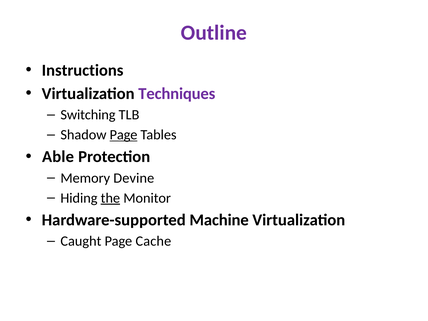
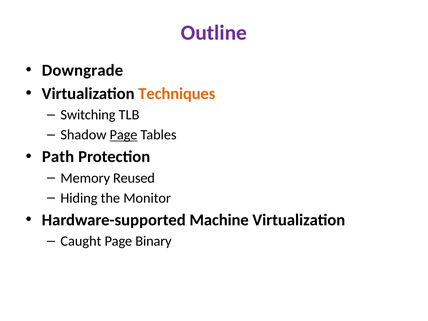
Instructions: Instructions -> Downgrade (83, 70)
Techniques colour: purple -> orange (177, 94)
Able: Able -> Path (58, 157)
Devine: Devine -> Reused (134, 178)
the underline: present -> none (110, 198)
Cache: Cache -> Binary (154, 241)
